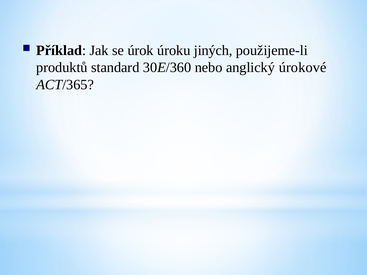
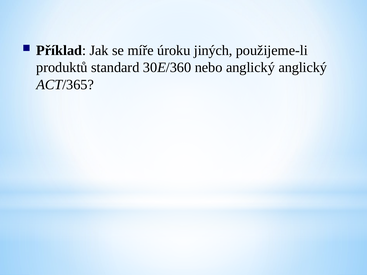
úrok: úrok -> míře (141, 50)
anglický úrokové: úrokové -> anglický (303, 68)
